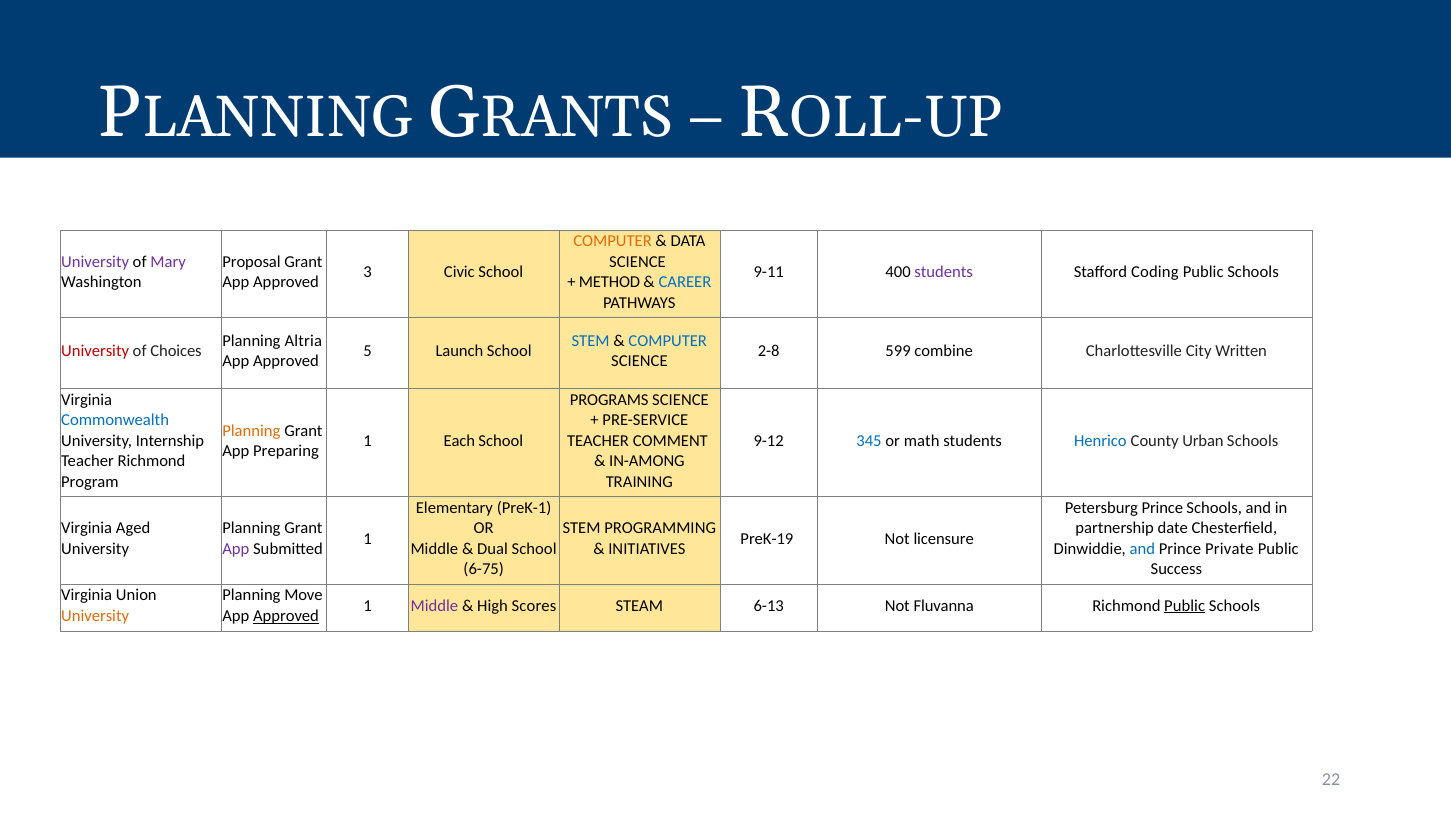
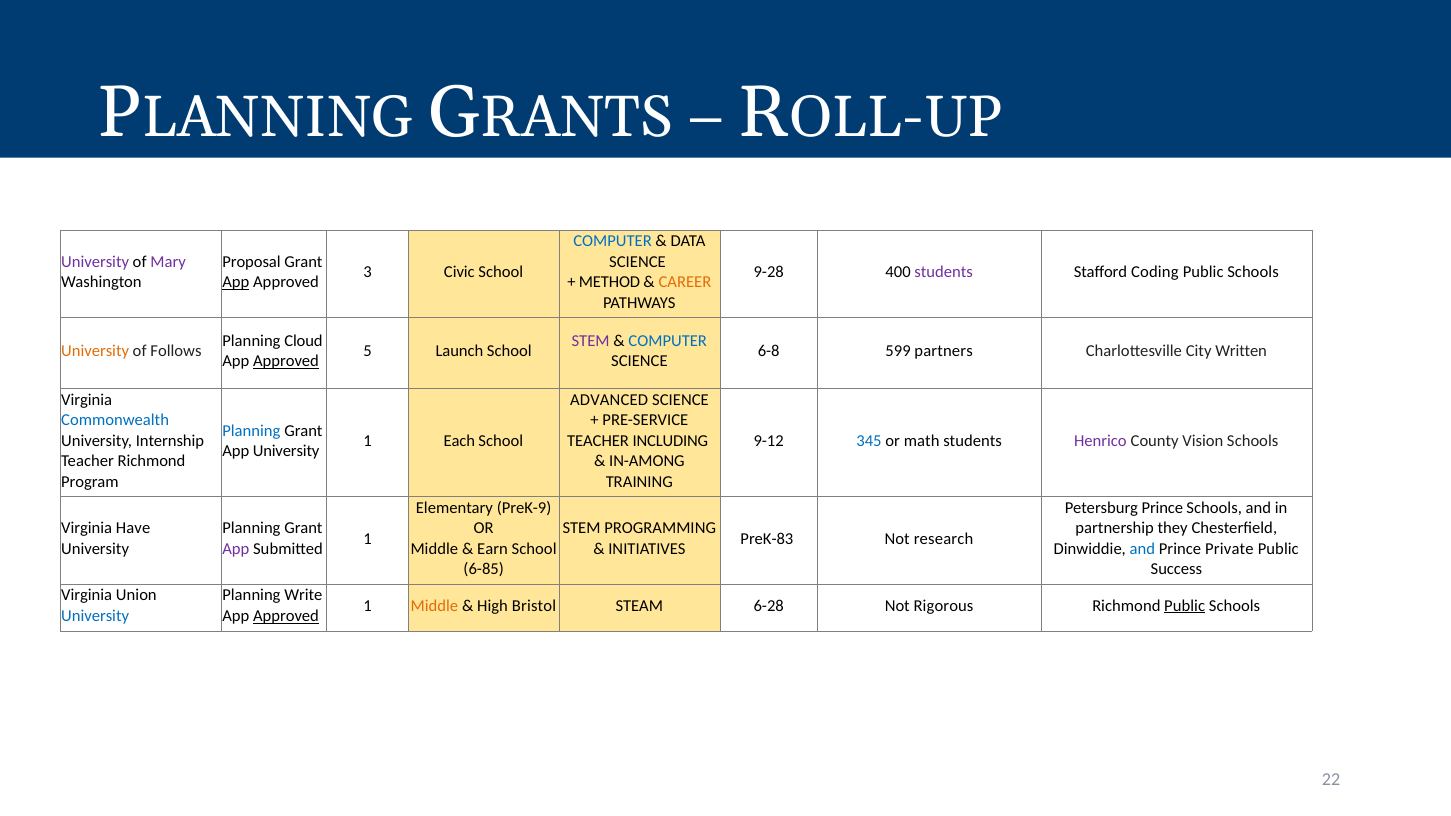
COMPUTER colour: orange -> blue (613, 241)
9-11: 9-11 -> 9-28 (769, 272)
App underline: none -> present (236, 282)
CAREER colour: blue -> orange (685, 282)
Altria: Altria -> Cloud (303, 341)
STEM colour: blue -> purple (591, 341)
University colour: red -> orange (95, 351)
Choices: Choices -> Follows (176, 351)
2-8: 2-8 -> 6-8 (769, 351)
combine: combine -> partners (944, 351)
Approved underline: none -> present (286, 362)
PROGRAMS: PROGRAMS -> ADVANCED (609, 400)
Planning colour: orange -> blue (251, 431)
COMMENT: COMMENT -> INCLUDING (670, 441)
Henrico colour: blue -> purple (1100, 441)
Urban: Urban -> Vision (1203, 441)
App Preparing: Preparing -> University (286, 451)
PreK-1: PreK-1 -> PreK-9 (524, 508)
Aged: Aged -> Have (133, 529)
date: date -> they (1173, 529)
PreK-19: PreK-19 -> PreK-83 (767, 539)
licensure: licensure -> research (944, 539)
Dual: Dual -> Earn (492, 549)
6-75: 6-75 -> 6-85 (484, 570)
Move: Move -> Write (303, 596)
Middle colour: purple -> orange (434, 606)
Scores: Scores -> Bristol (534, 606)
6-13: 6-13 -> 6-28 (769, 606)
Fluvanna: Fluvanna -> Rigorous (944, 606)
University colour: orange -> blue (95, 616)
